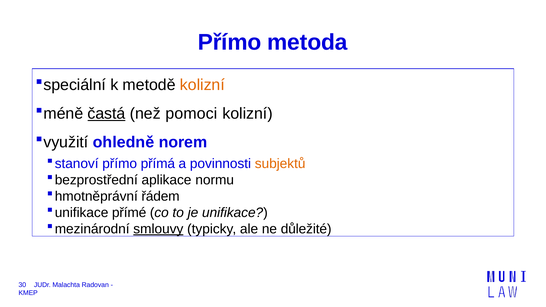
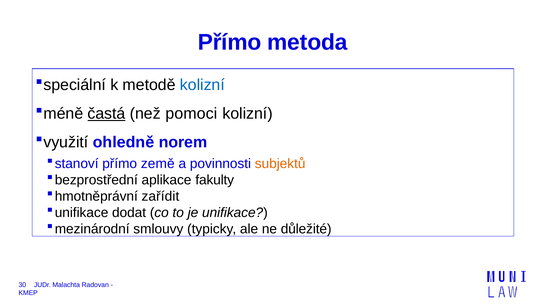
kolizní colour: orange -> blue (202, 85)
přímá: přímá -> země (158, 164)
normu: normu -> fakulty (215, 180)
řádem: řádem -> zařídit (160, 196)
přímé: přímé -> dodat (129, 213)
smlouvy underline: present -> none (158, 229)
